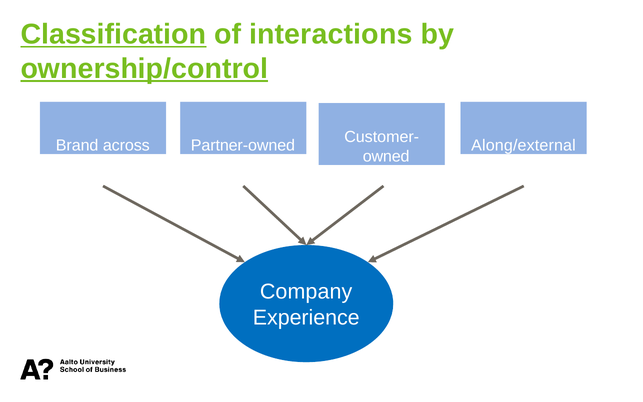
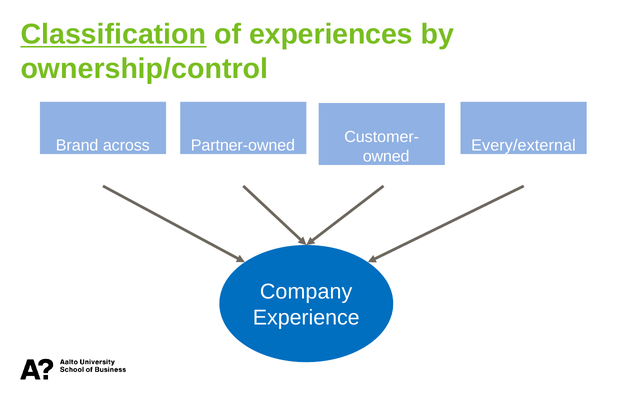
interactions: interactions -> experiences (331, 34)
ownership/control underline: present -> none (144, 69)
Along/external: Along/external -> Every/external (523, 145)
